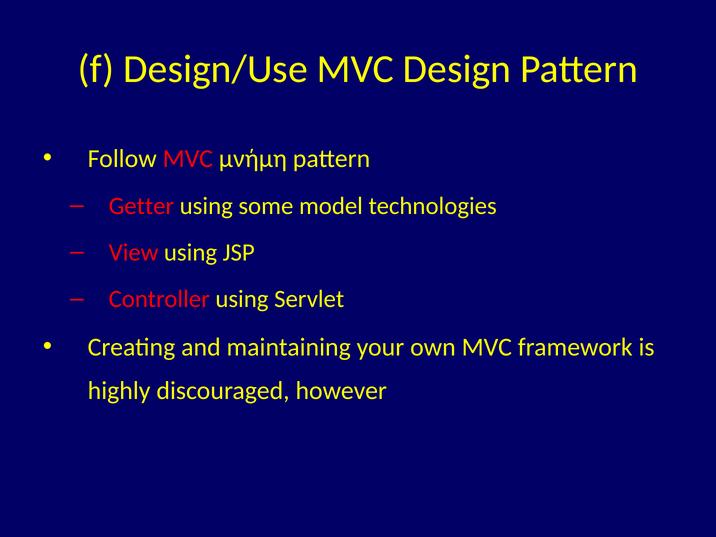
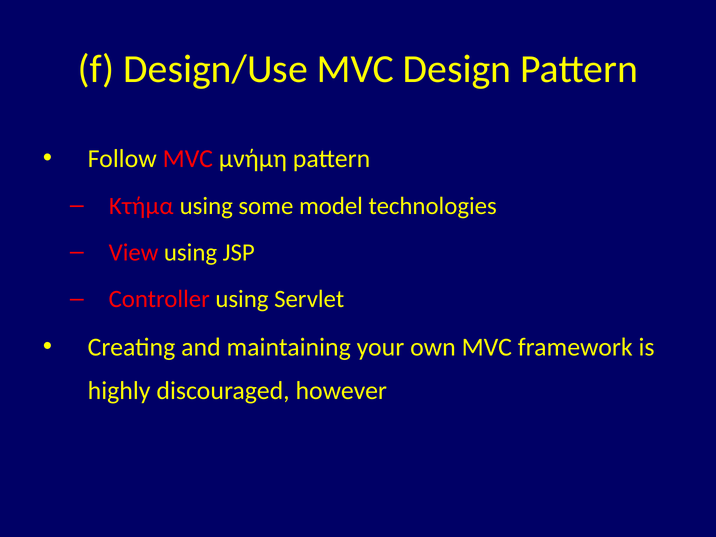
Getter: Getter -> Κτήμα (141, 206)
